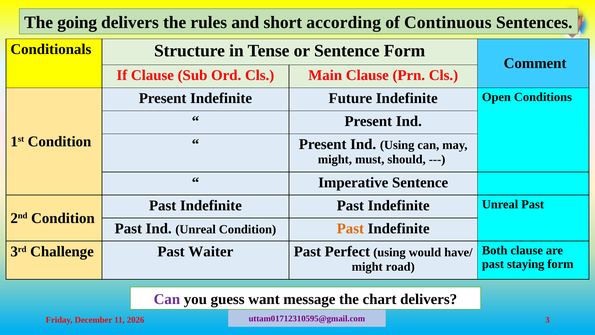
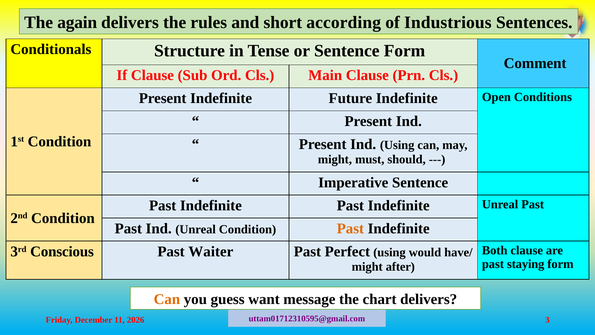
going: going -> again (77, 23)
Continuous: Continuous -> Industrious (448, 23)
Challenge: Challenge -> Conscious (62, 251)
road: road -> after (400, 266)
Can colour: purple -> orange (167, 299)
